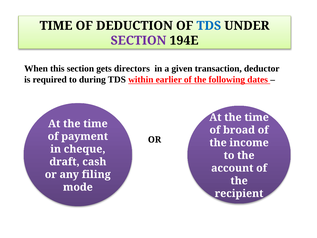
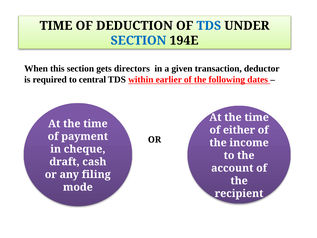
SECTION colour: purple -> blue (138, 40)
during: during -> central (92, 80)
broad: broad -> either (239, 130)
